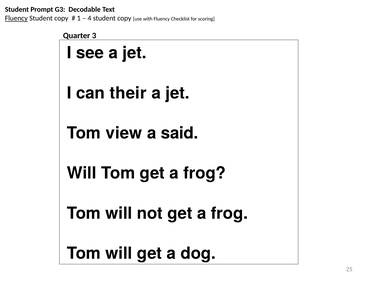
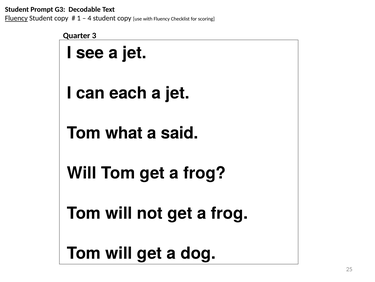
their: their -> each (128, 93)
view: view -> what (124, 133)
